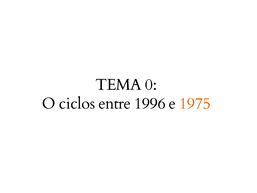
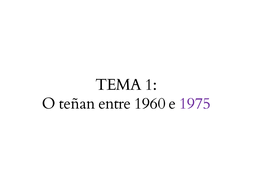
0: 0 -> 1 (151, 85)
ciclos: ciclos -> teñan (77, 103)
1996: 1996 -> 1960 (150, 103)
1975 colour: orange -> purple (195, 103)
